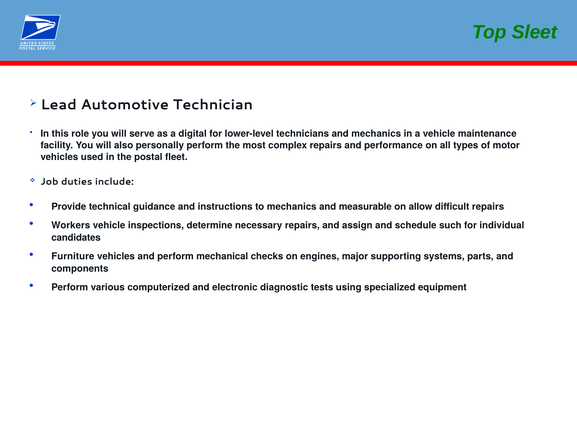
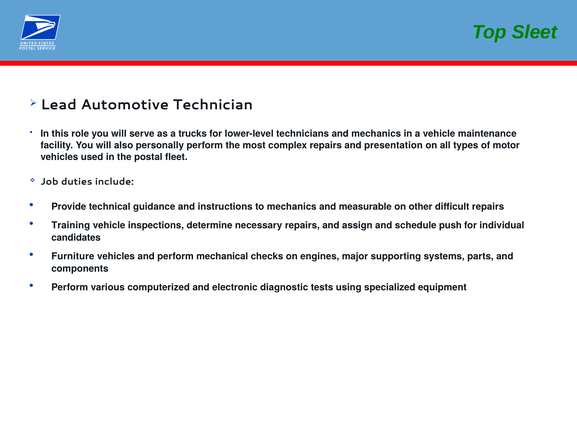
digital: digital -> trucks (193, 134)
performance: performance -> presentation (393, 146)
allow: allow -> other (421, 207)
Workers: Workers -> Training (71, 226)
such: such -> push (450, 226)
